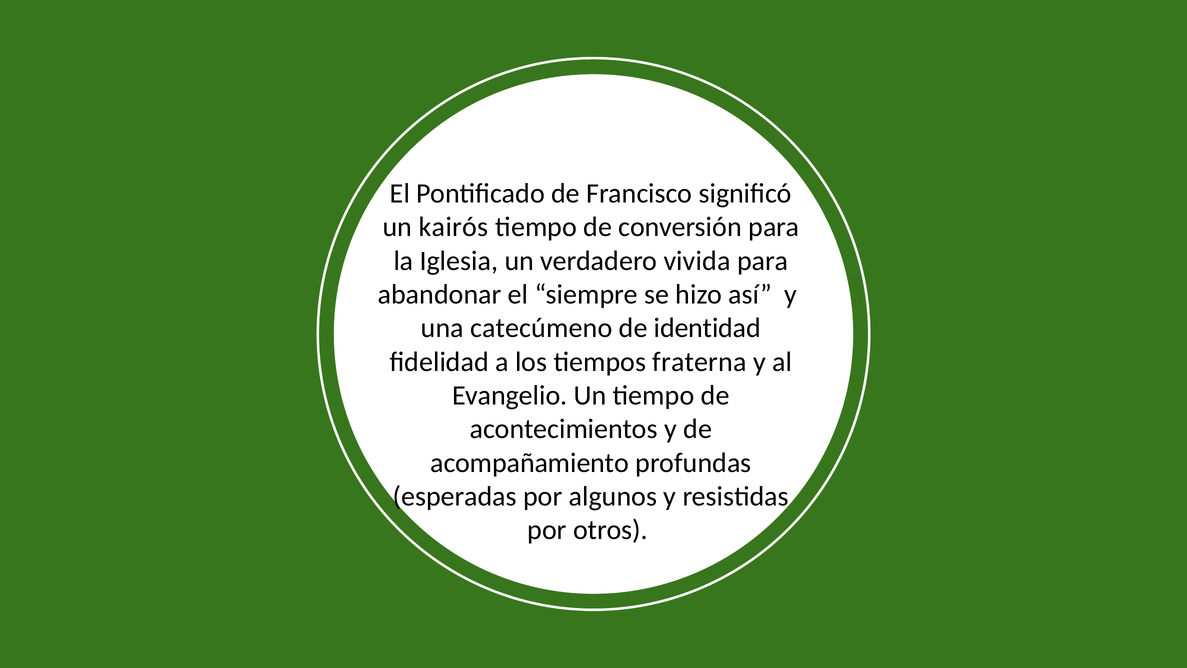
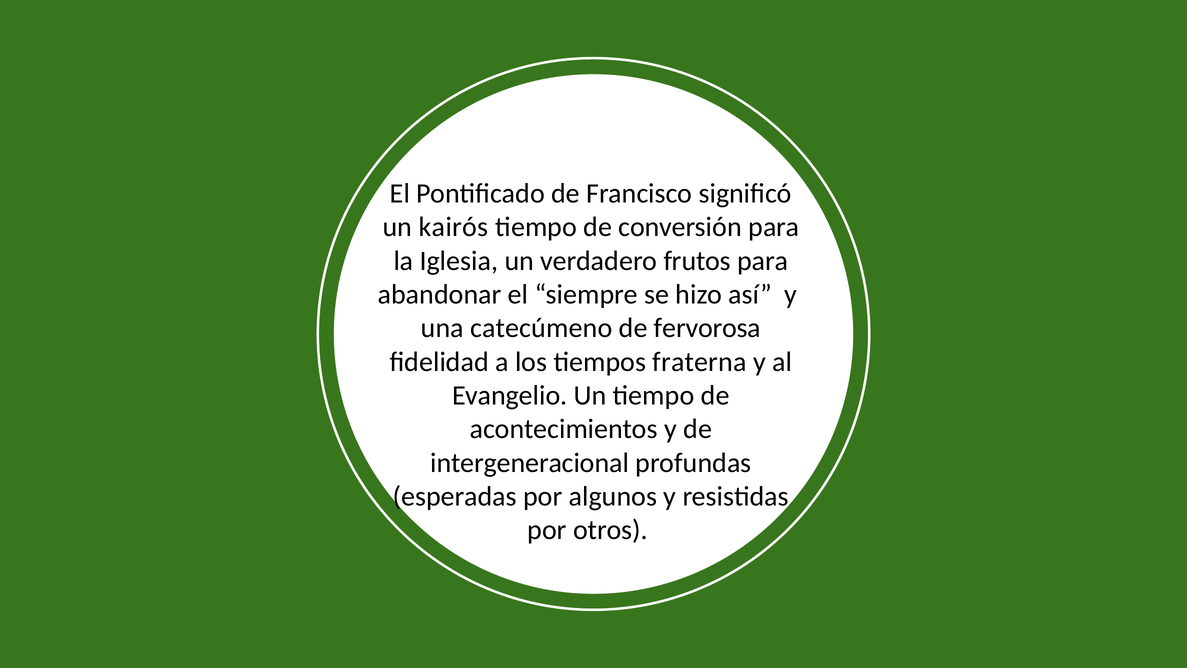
vivida: vivida -> frutos (697, 261)
identidad: identidad -> fervorosa (707, 328)
acompañamiento: acompañamiento -> intergeneracional (530, 463)
